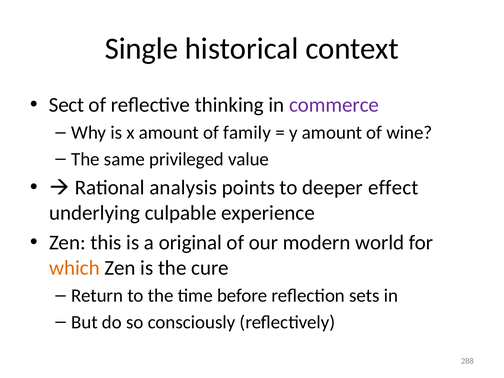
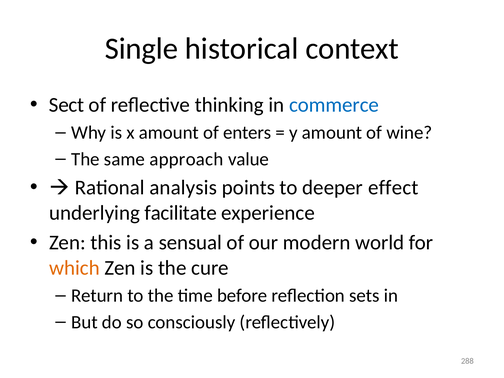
commerce colour: purple -> blue (334, 105)
family: family -> enters (247, 133)
privileged: privileged -> approach (186, 159)
culpable: culpable -> facilitate (181, 213)
original: original -> sensual (190, 243)
